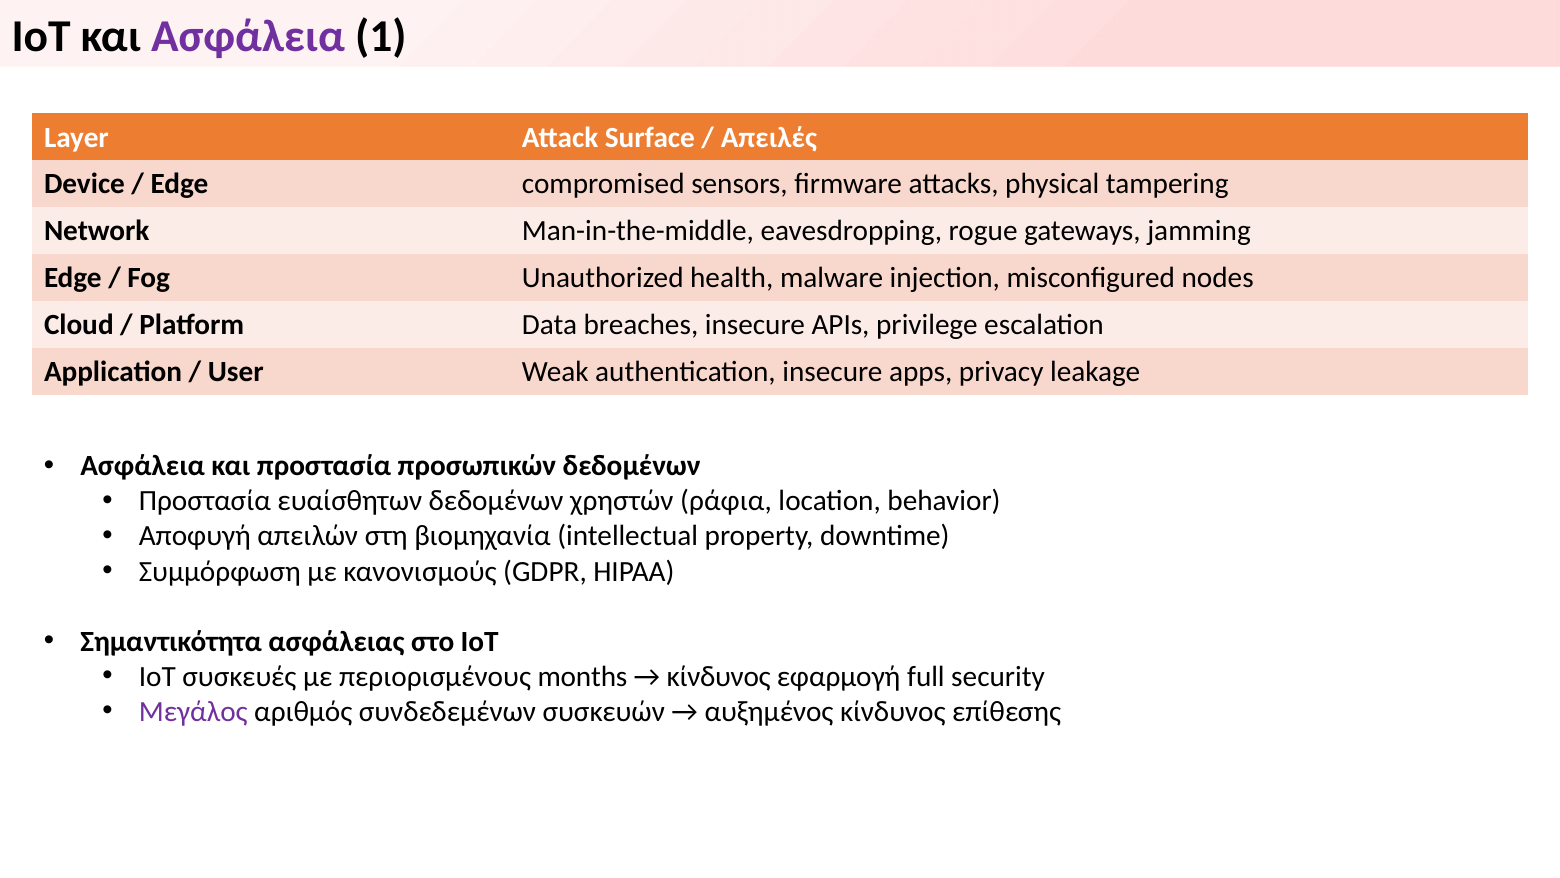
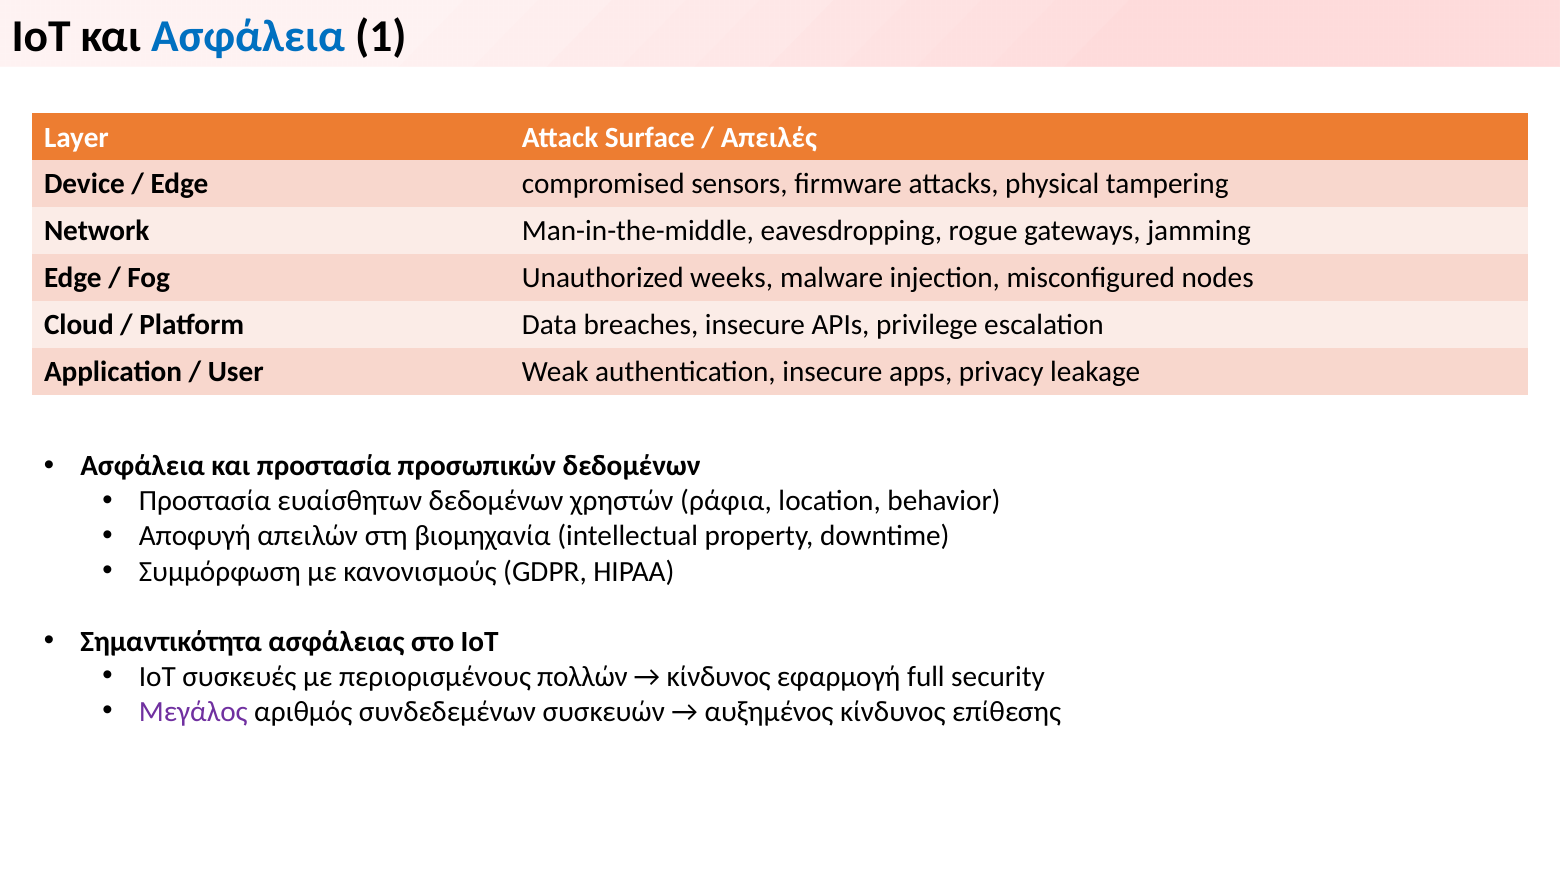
Ασφάλεια colour: purple -> blue (248, 36)
health: health -> weeks (732, 278)
months: months -> πολλών (583, 676)
